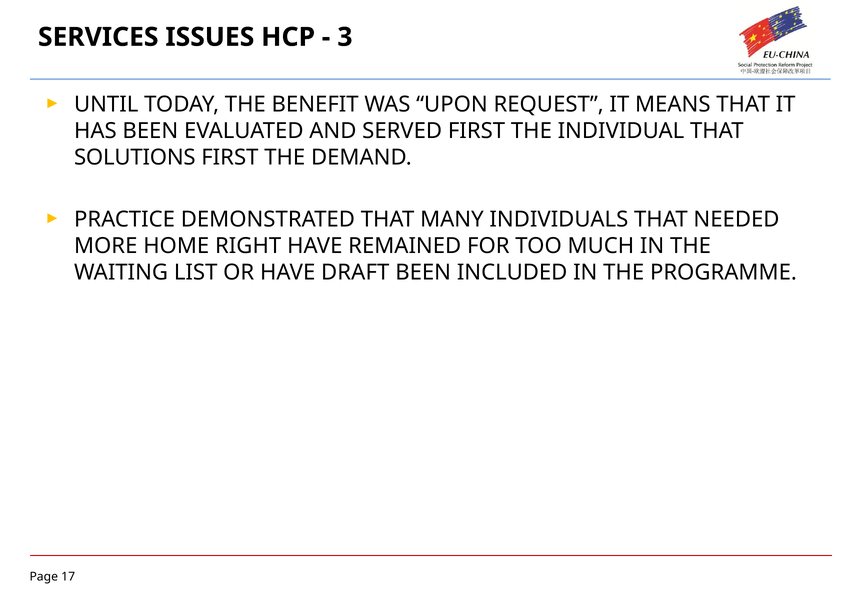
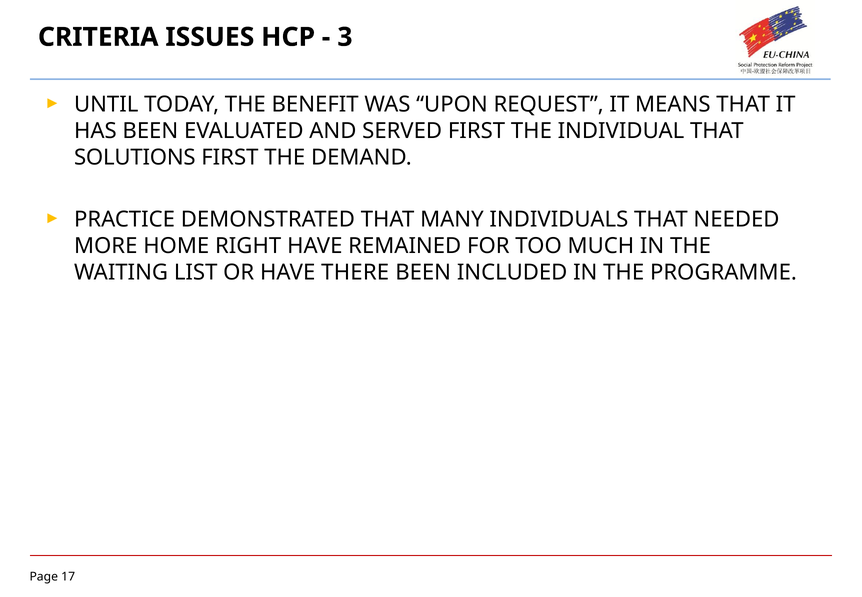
SERVICES: SERVICES -> CRITERIA (98, 37)
DRAFT: DRAFT -> THERE (355, 272)
